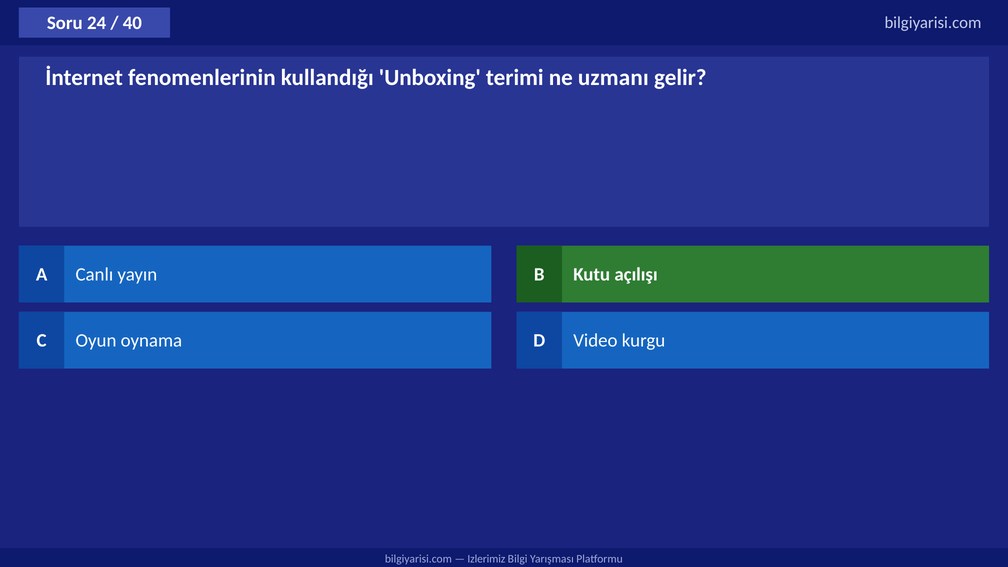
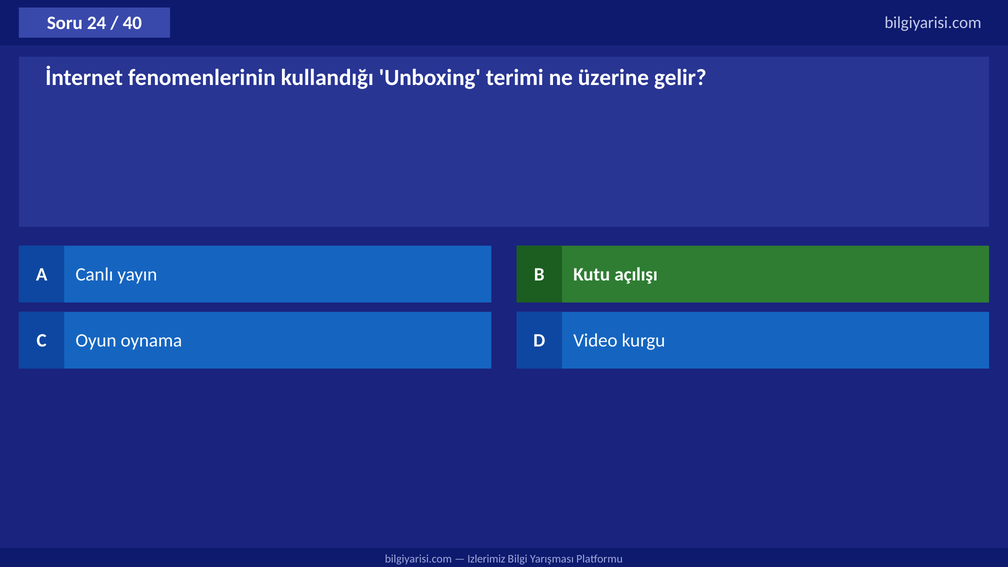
uzmanı: uzmanı -> üzerine (613, 78)
